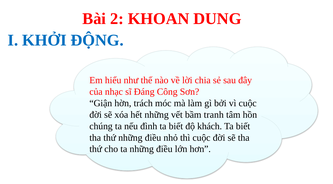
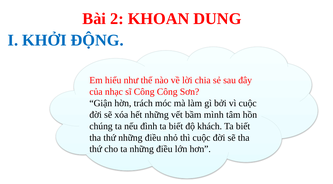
sĩ Đáng: Đáng -> Công (144, 92)
tranh: tranh -> mình (214, 114)
